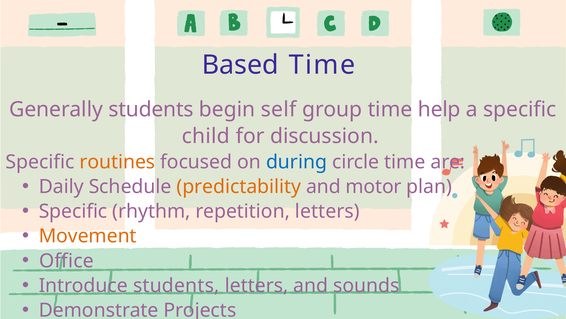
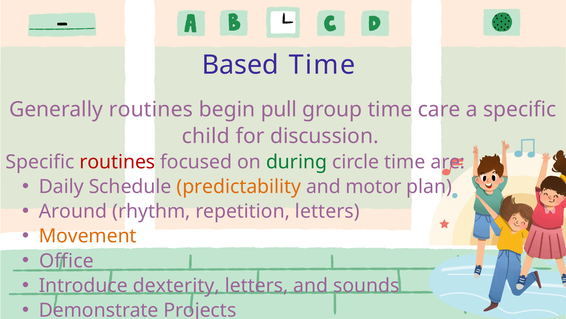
Generally students: students -> routines (151, 109)
self: self -> pull (279, 109)
help: help -> care (439, 109)
routines colour: orange -> red (117, 162)
during colour: blue -> green (297, 162)
Specific: Specific -> Around (73, 211)
Introduce students: students -> dexterity (176, 285)
